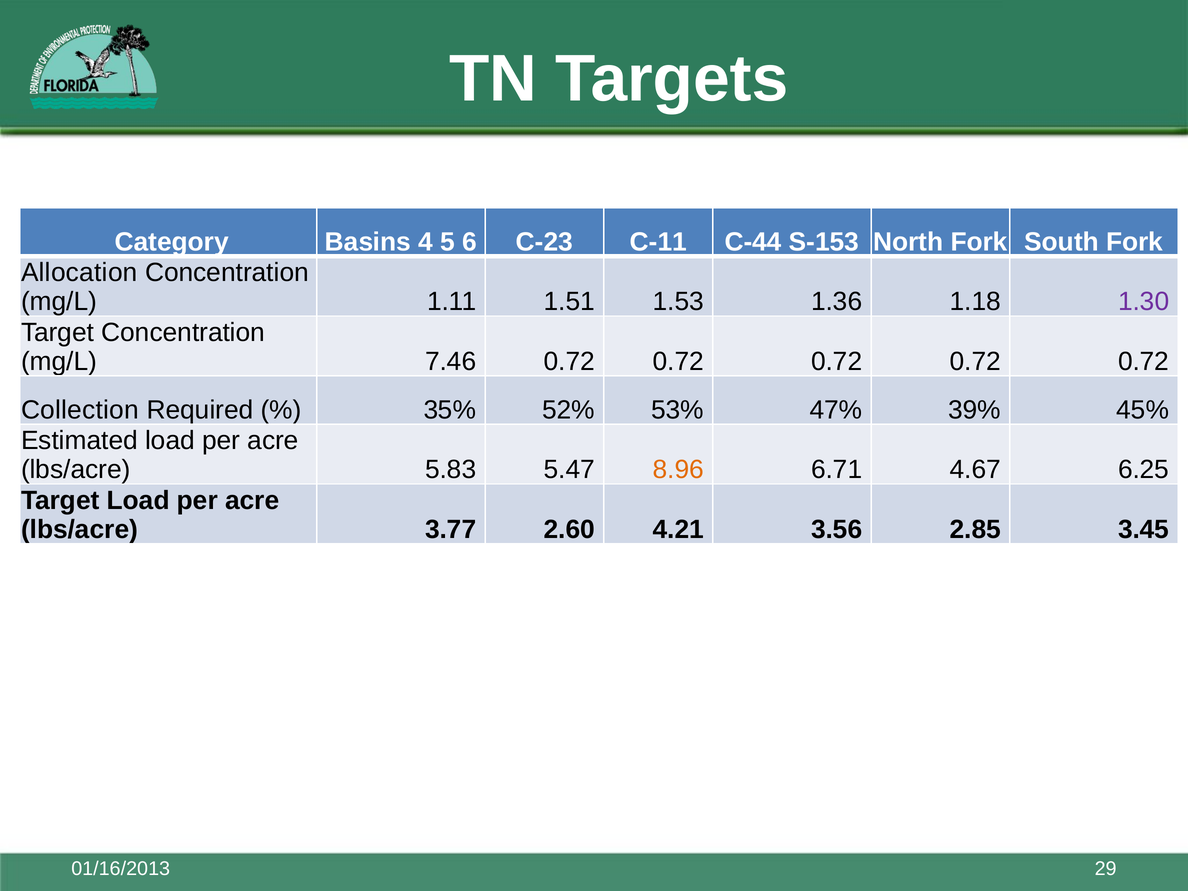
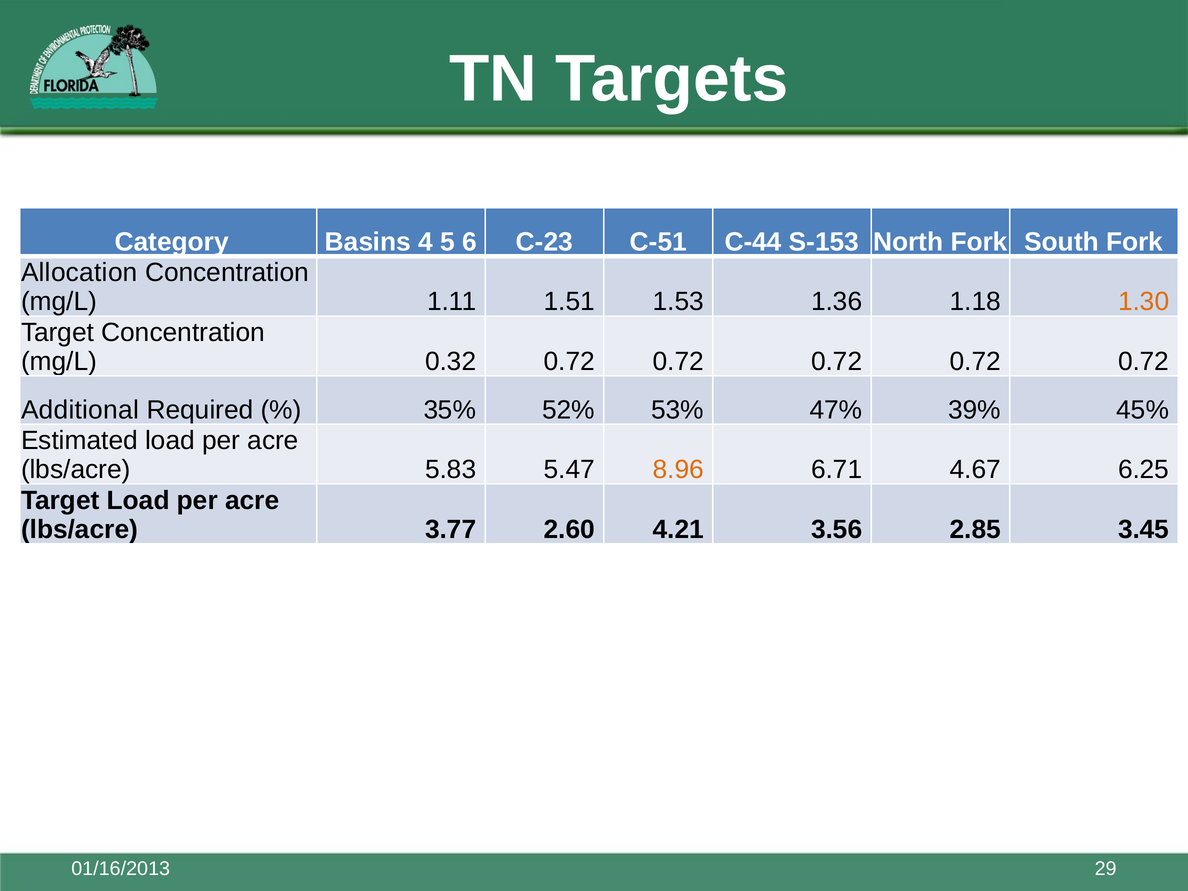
C-11: C-11 -> C-51 (658, 242)
1.30 colour: purple -> orange (1144, 302)
7.46: 7.46 -> 0.32 (451, 362)
Collection: Collection -> Additional (80, 410)
